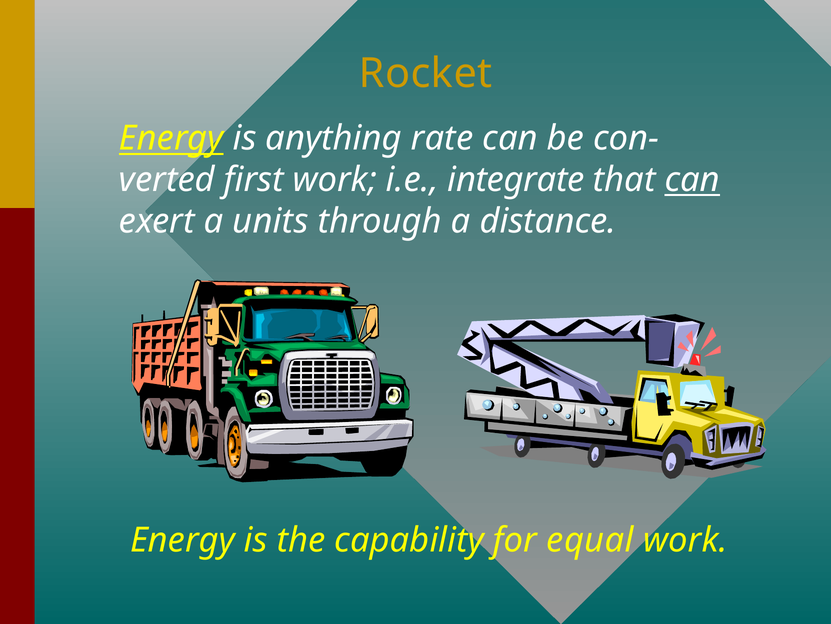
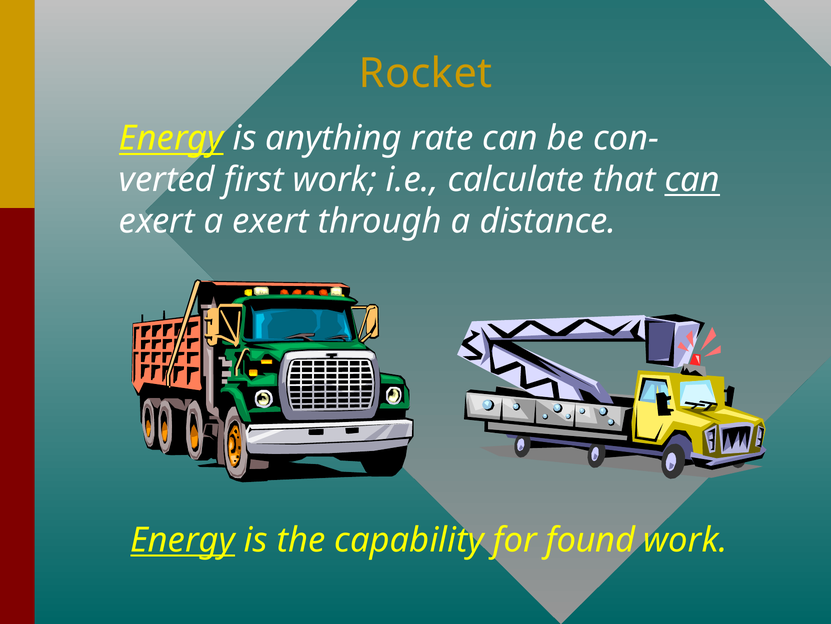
integrate: integrate -> calculate (516, 180)
a units: units -> exert (271, 221)
Energy underline: none -> present (183, 540)
equal: equal -> found (590, 540)
